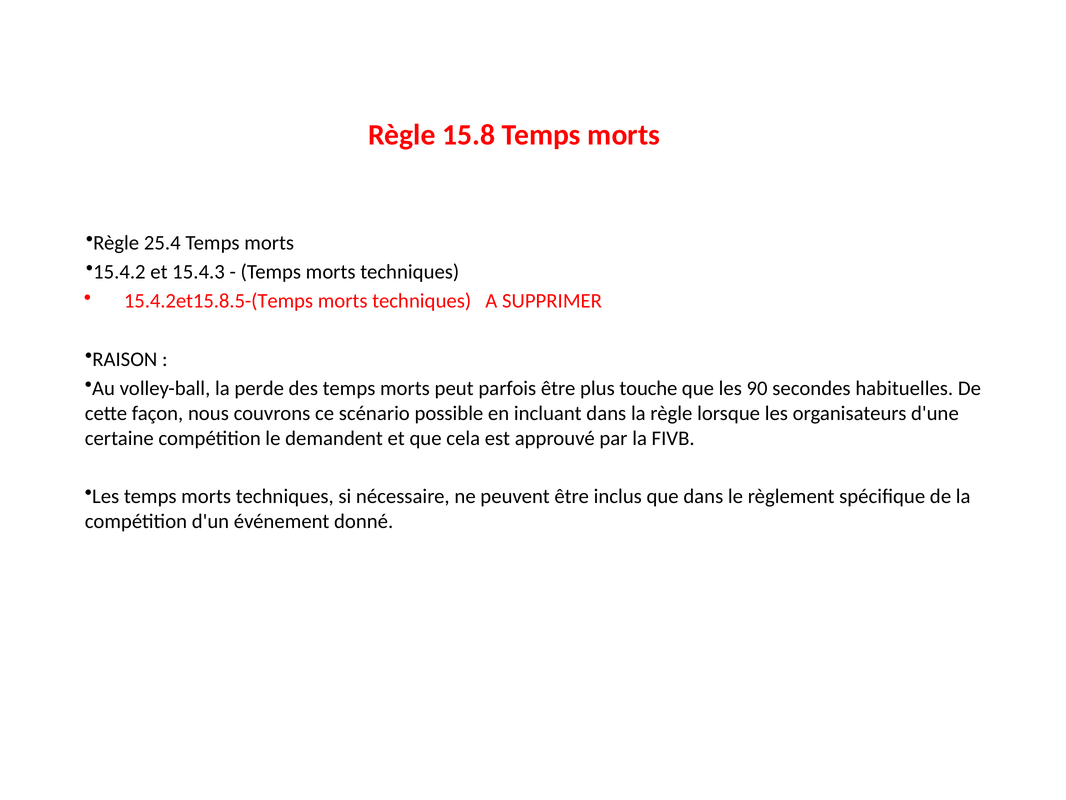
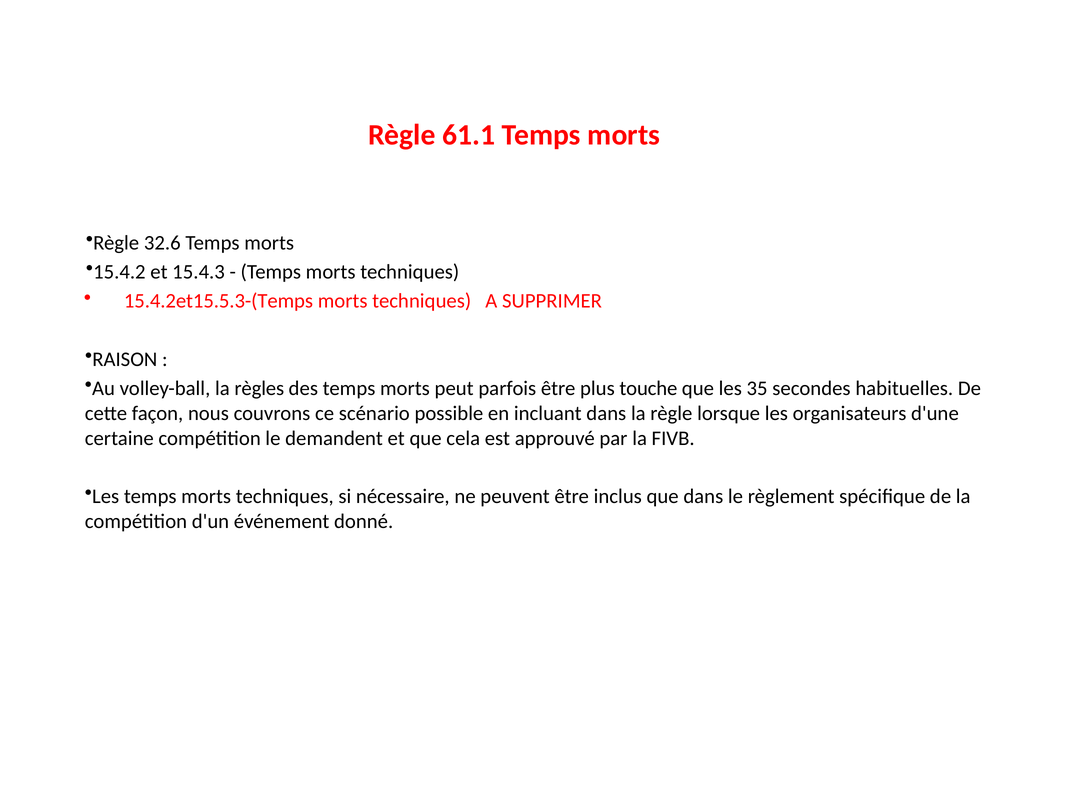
15.8: 15.8 -> 61.1 (469, 135)
25.4: 25.4 -> 32.6 (162, 243)
15.4.2et15.8.5-(Temps: 15.4.2et15.8.5-(Temps -> 15.4.2et15.5.3-(Temps (218, 301)
perde: perde -> règles (259, 388)
90: 90 -> 35 (757, 388)
